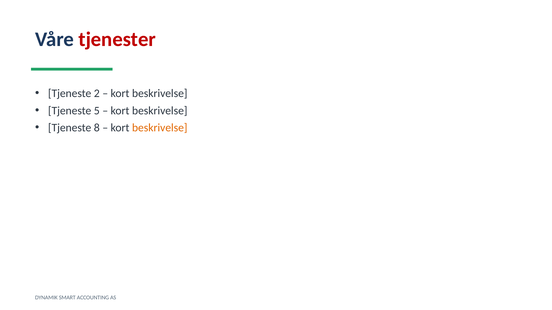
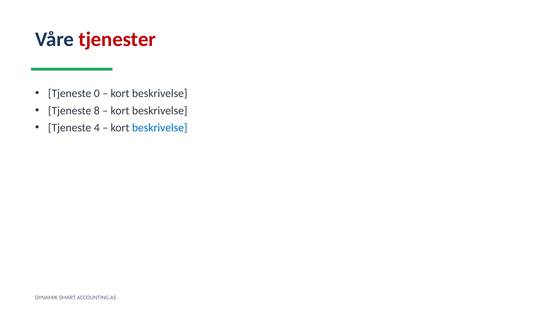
2: 2 -> 0 (97, 93)
5: 5 -> 8 (97, 111)
8: 8 -> 4 (97, 128)
beskrivelse colour: orange -> blue (160, 128)
